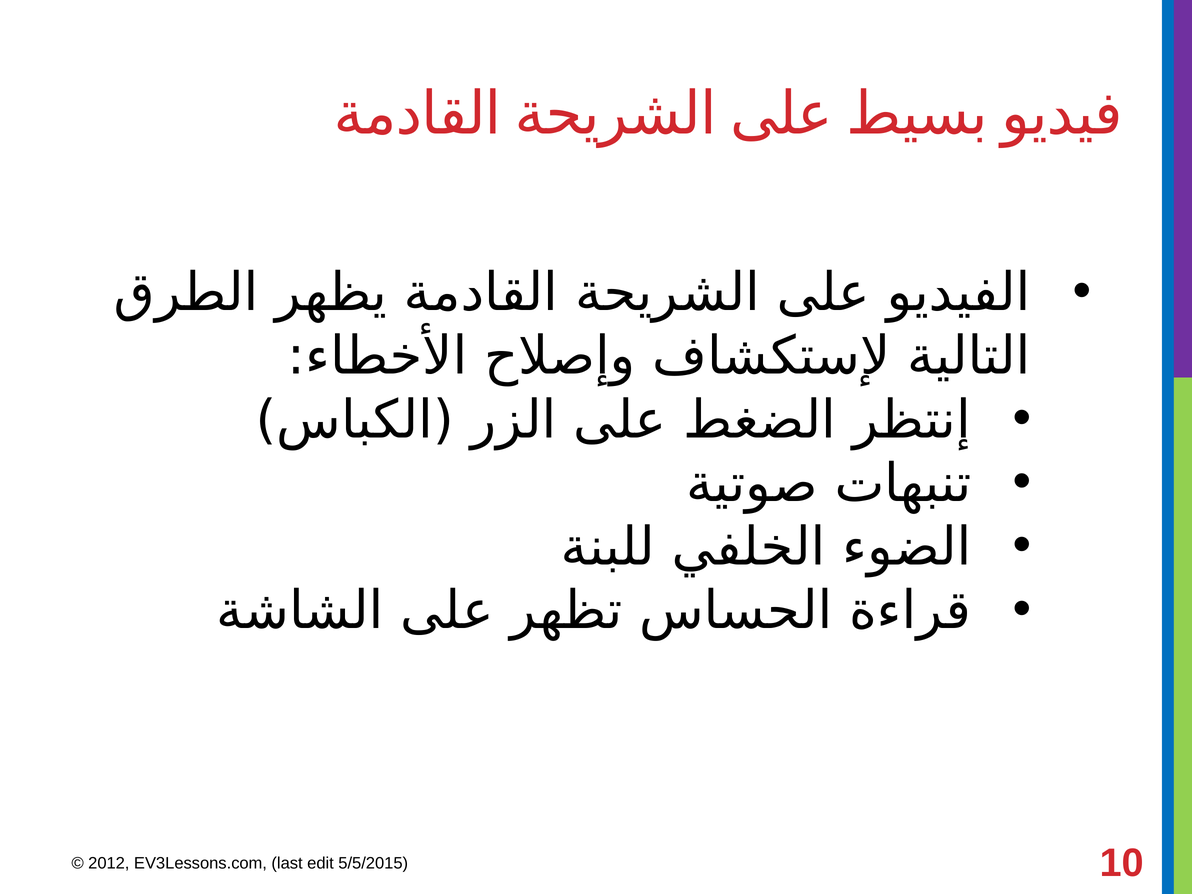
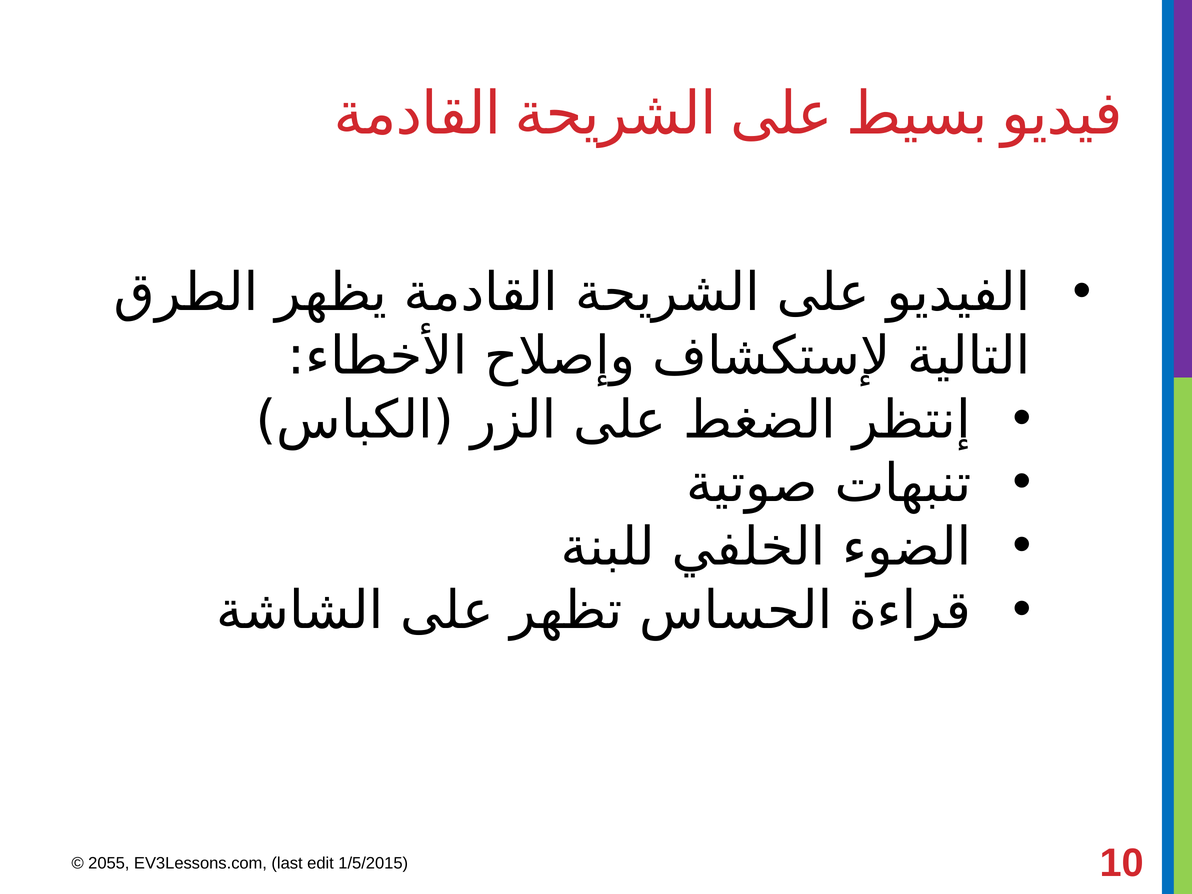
2012: 2012 -> 2055 (109, 863)
5/5/2015: 5/5/2015 -> 1/5/2015 (373, 863)
